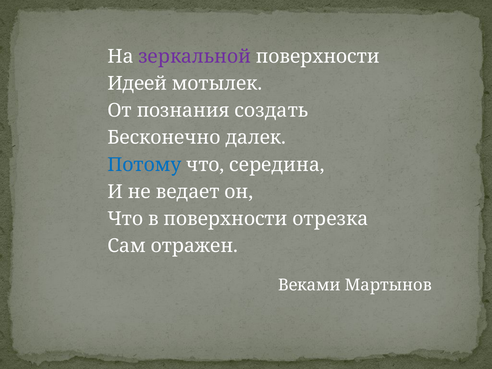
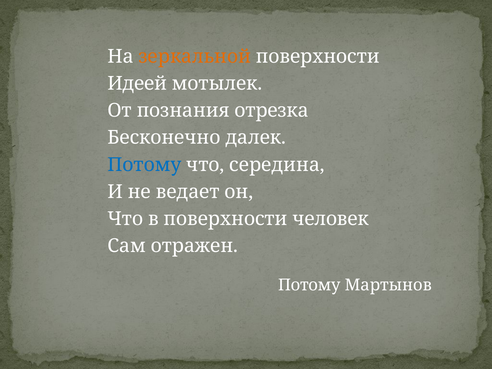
зеркальной colour: purple -> orange (195, 56)
создать: создать -> отрезка (272, 111)
отрезка: отрезка -> человек (331, 219)
Веками: Веками -> Потому (309, 285)
